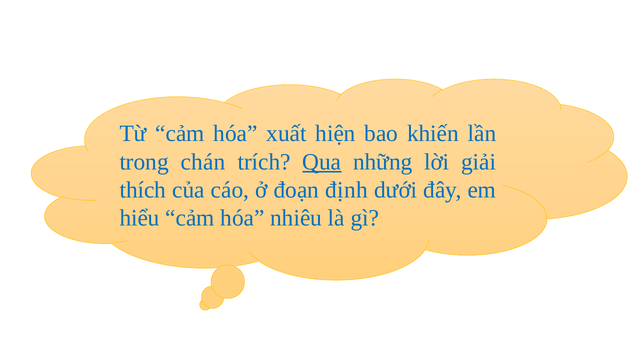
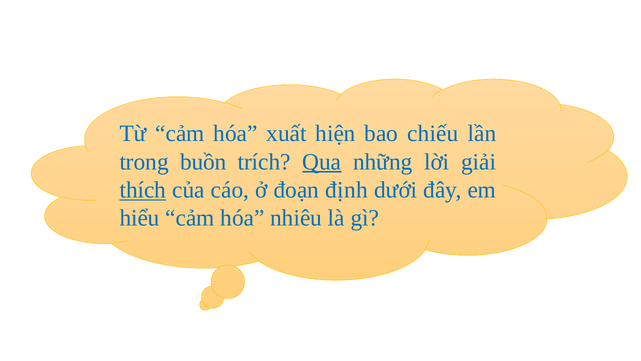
khiến: khiến -> chiếu (433, 134)
chán: chán -> buồn (203, 162)
thích underline: none -> present (143, 190)
